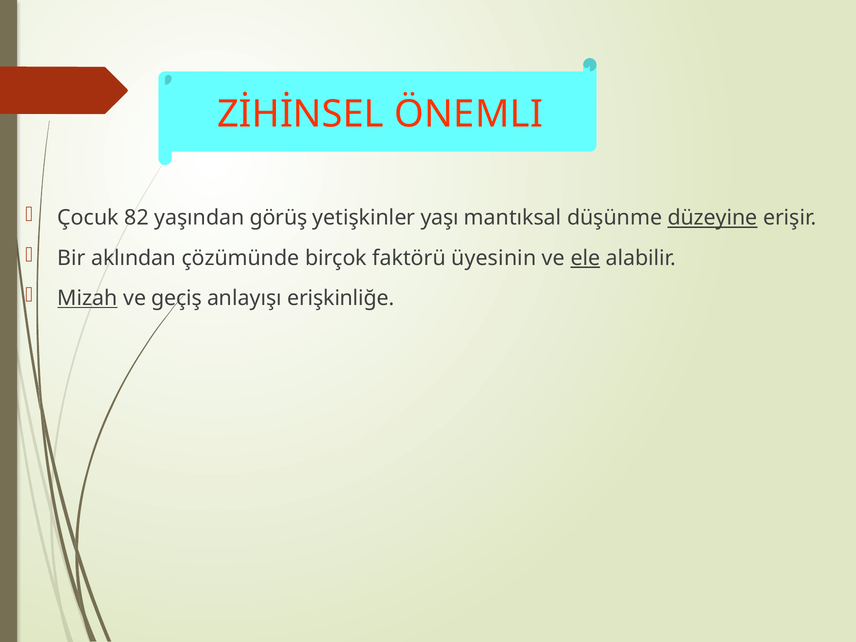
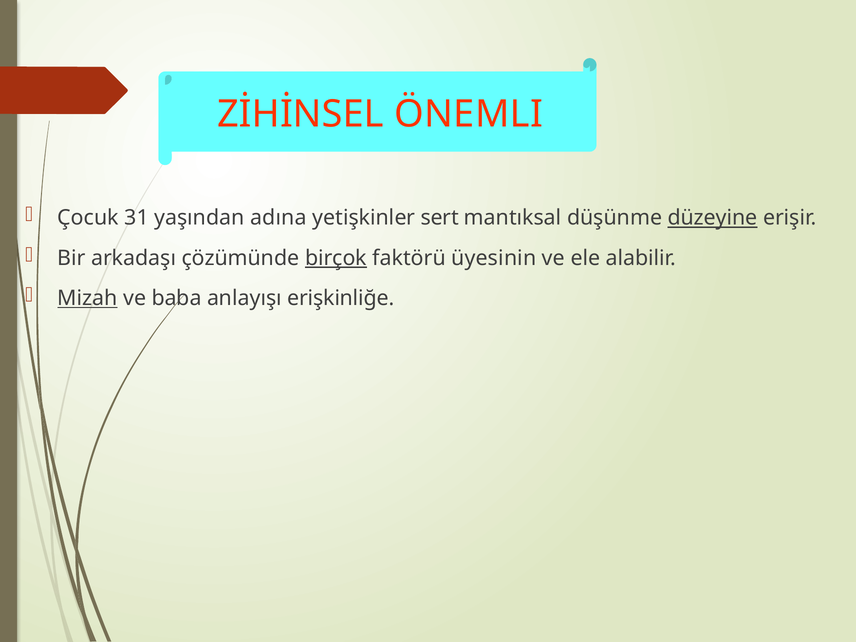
82: 82 -> 31 (137, 218)
görüş: görüş -> adına (278, 218)
yaşı: yaşı -> sert (440, 218)
aklından: aklından -> arkadaşı (134, 258)
birçok underline: none -> present (336, 258)
ele underline: present -> none (585, 258)
geçiş: geçiş -> baba (177, 298)
